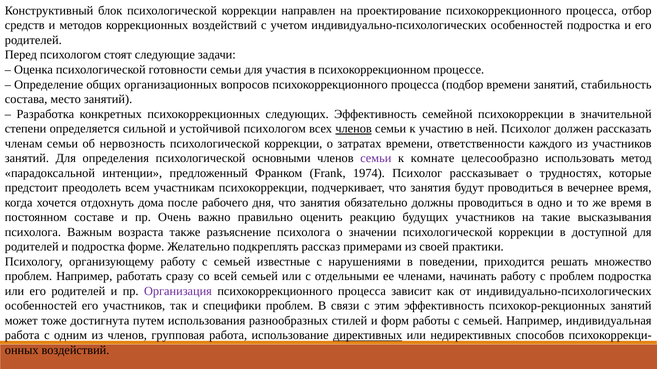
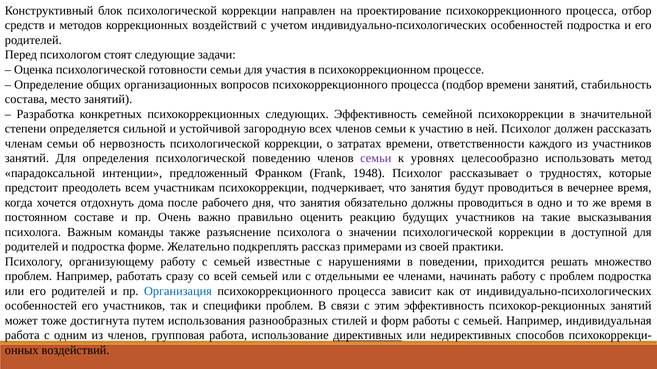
устойчивой психологом: психологом -> загородную (275, 129)
членов underline: present -> none (354, 129)
основными: основными -> поведению (281, 158)
комнате: комнате -> уровнях (433, 158)
1974: 1974 -> 1948 (369, 173)
возраста: возраста -> команды (141, 232)
Организация colour: purple -> blue (178, 292)
